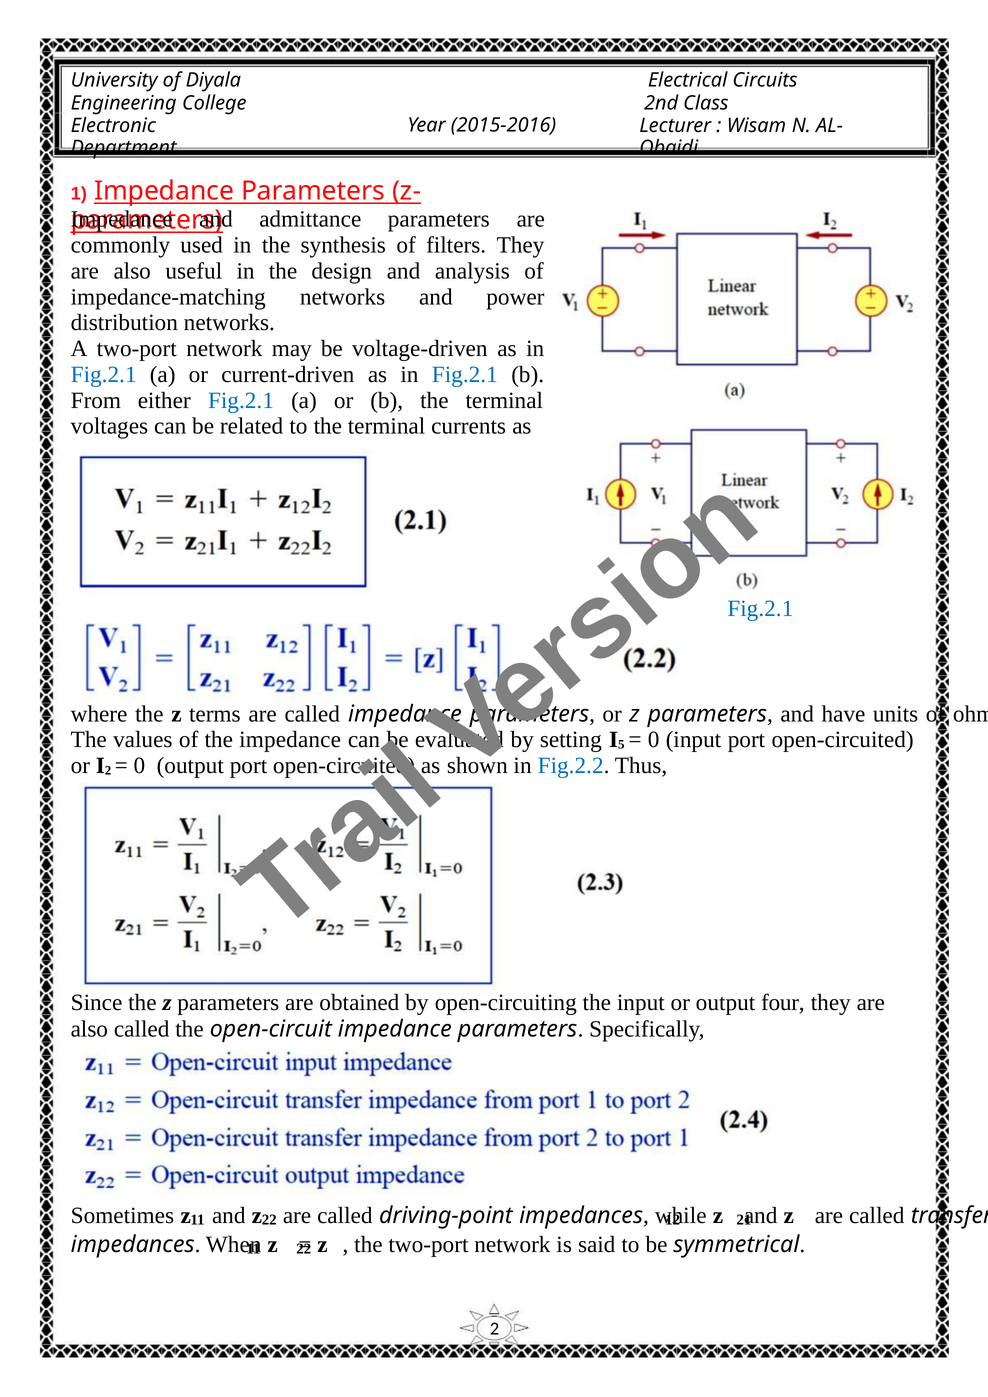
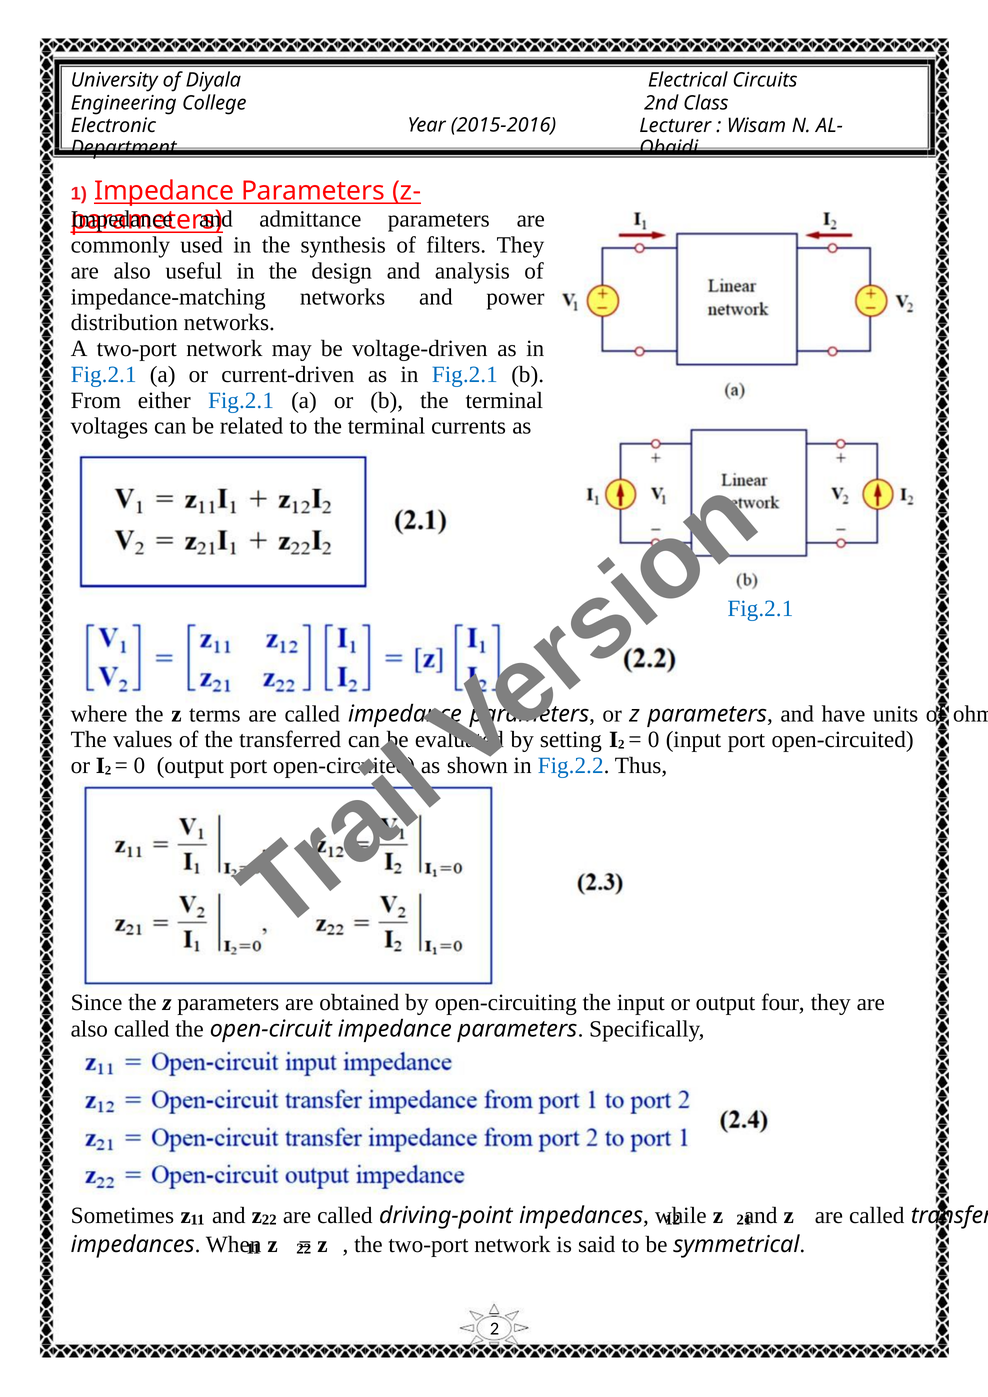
the impedance: impedance -> transferred (290, 740)
5: 5 -> 2 (621, 744)
